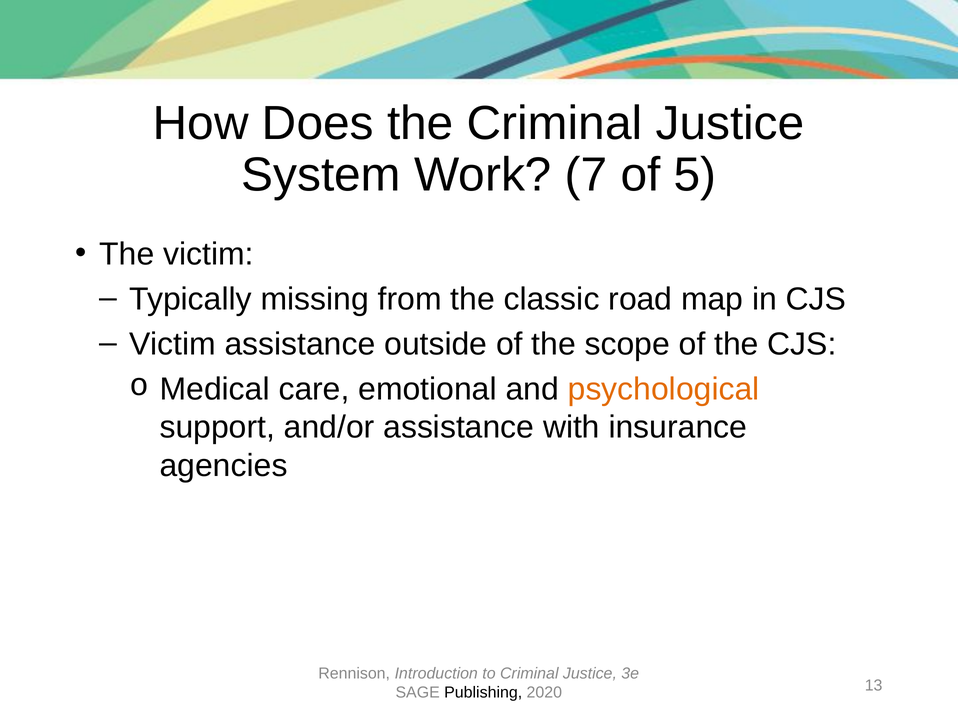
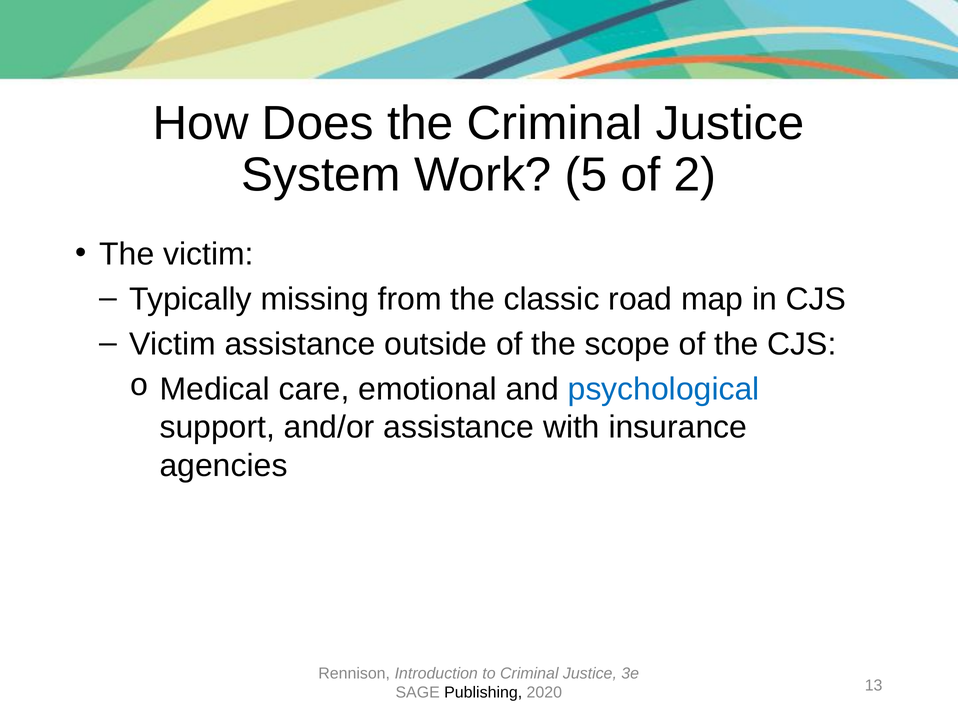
7: 7 -> 5 (586, 175)
5: 5 -> 2 (695, 175)
psychological colour: orange -> blue (664, 389)
